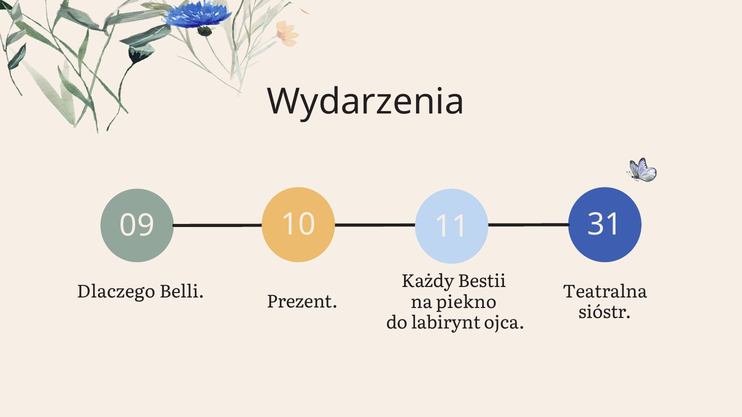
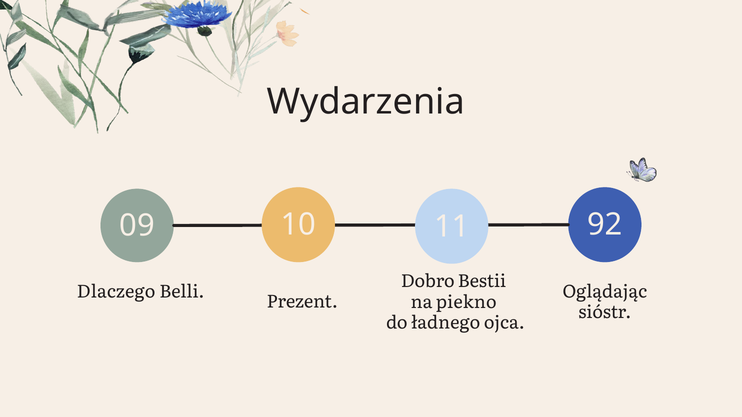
31: 31 -> 92 (605, 225)
Każdy: Każdy -> Dobro (428, 282)
Teatralna: Teatralna -> Oglądając (605, 292)
labirynt: labirynt -> ładnego (446, 323)
